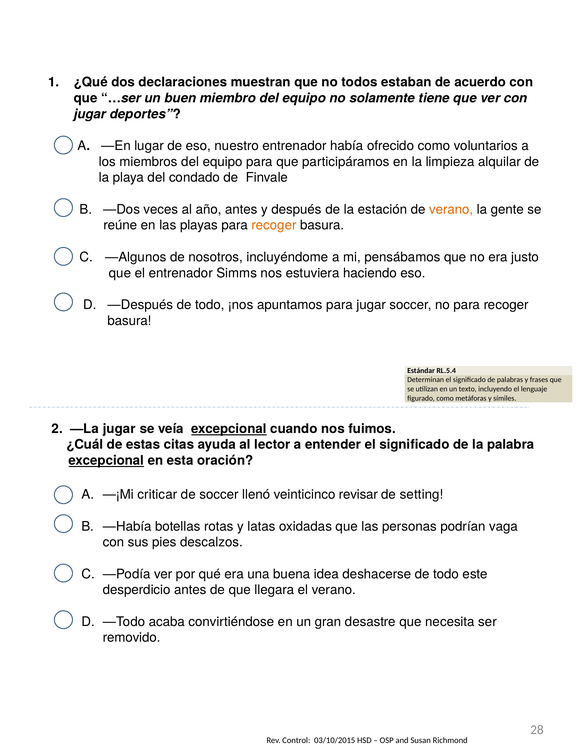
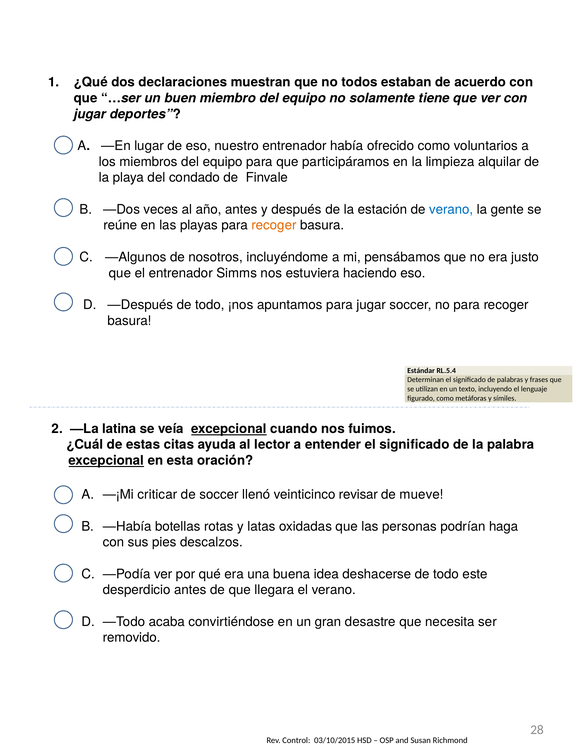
verano colour: orange -> blue (451, 209)
—La jugar: jugar -> latina (119, 429)
setting: setting -> mueve (422, 495)
vaga: vaga -> haga (504, 527)
